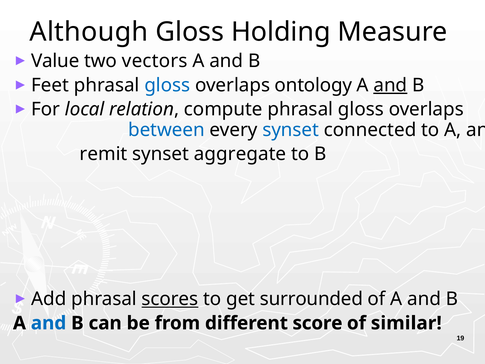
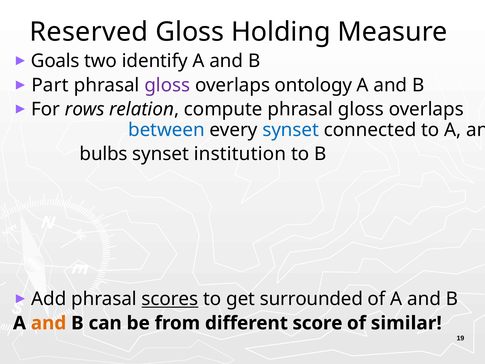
Although: Although -> Reserved (89, 32)
Value: Value -> Goals (55, 61)
vectors: vectors -> identify (155, 61)
Feet: Feet -> Part (50, 85)
gloss colour: blue -> purple (167, 85)
and underline: present -> none (390, 85)
local: local -> rows (85, 109)
remit: remit -> bulbs (104, 154)
aggregate: aggregate -> institution (240, 154)
and colour: blue -> orange (49, 323)
